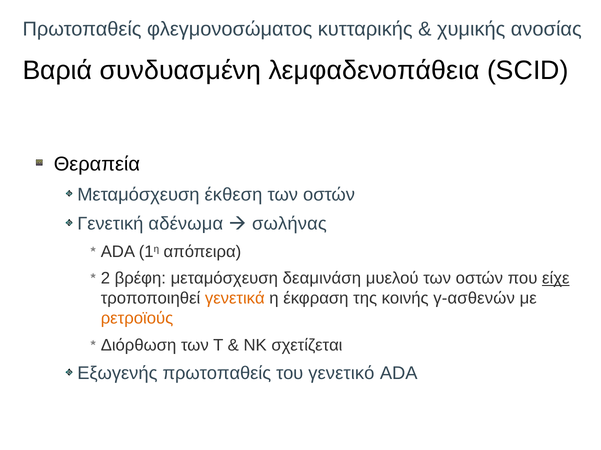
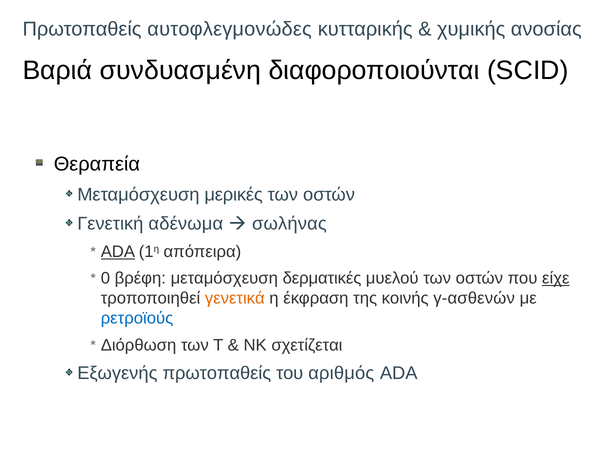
φλεγμονοσώματος: φλεγμονοσώματος -> αυτοφλεγμονώδες (230, 29)
λεμφαδενοπάθεια: λεμφαδενοπάθεια -> διαφοροποιούνται (374, 71)
έκθεση: έκθεση -> μερικές (234, 195)
ADA underline: none -> present (118, 252)
2: 2 -> 0 (105, 279)
δεαμινάση: δεαμινάση -> δερματικές (322, 279)
ρετροϊούς colour: orange -> blue (137, 319)
γενετικό: γενετικό -> αριθμός (341, 374)
